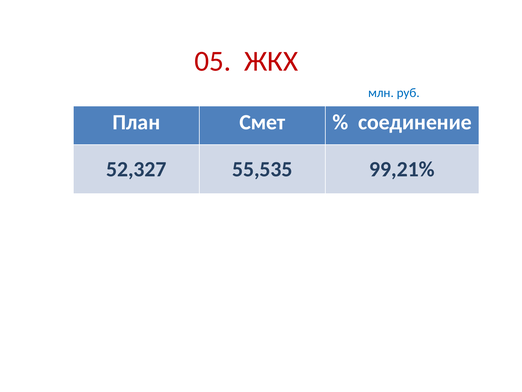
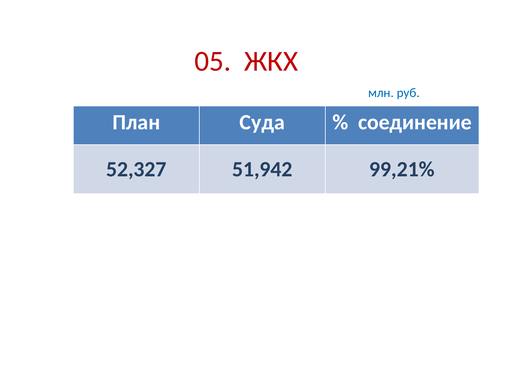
Смет: Смет -> Суда (262, 122)
55,535: 55,535 -> 51,942 (262, 169)
